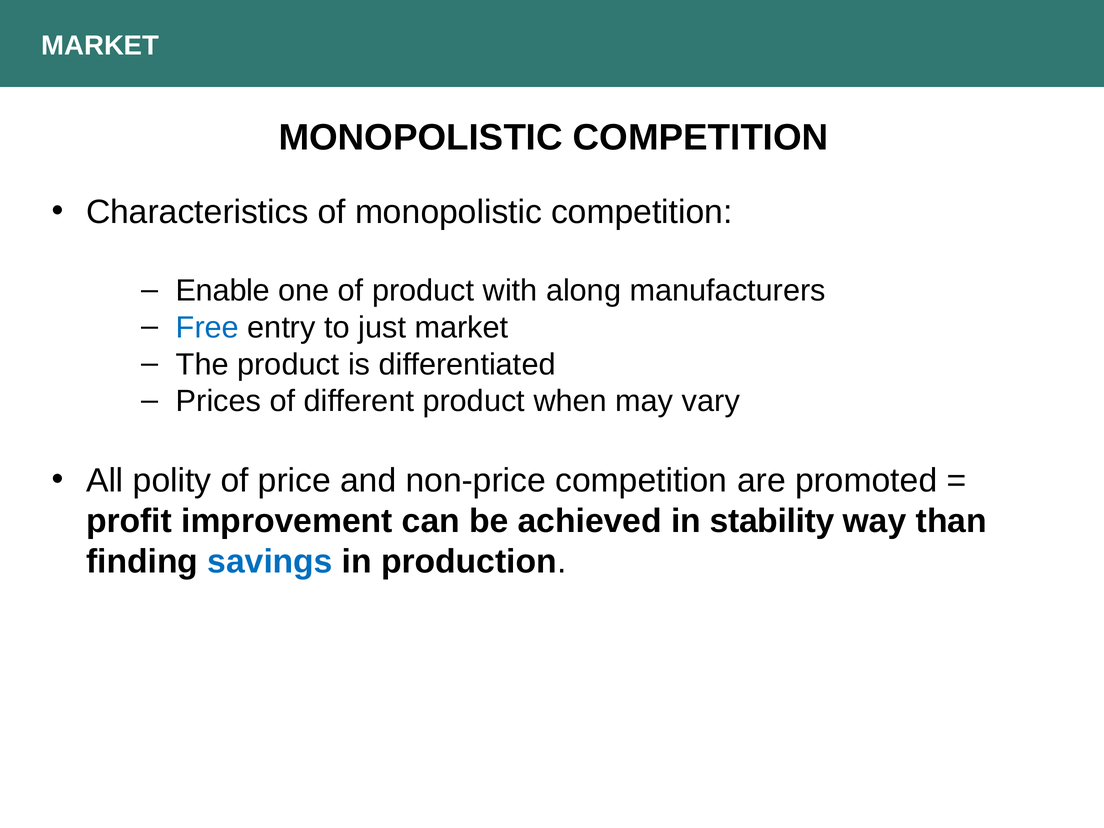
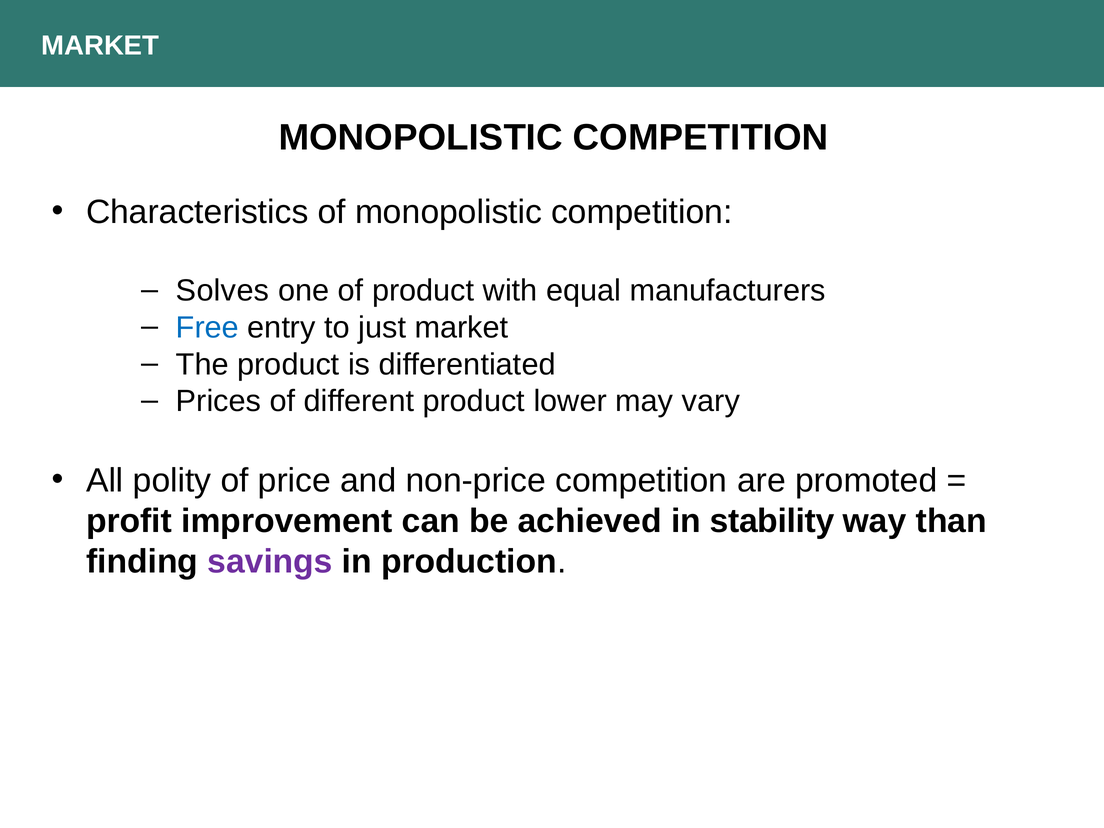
Enable: Enable -> Solves (223, 291)
along: along -> equal (584, 291)
when: when -> lower (570, 401)
savings colour: blue -> purple (270, 561)
